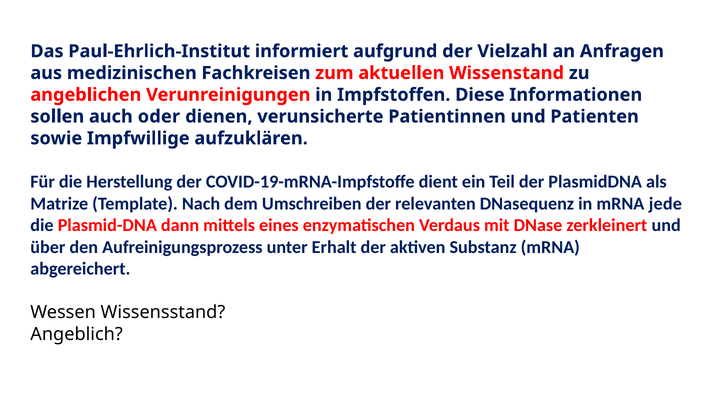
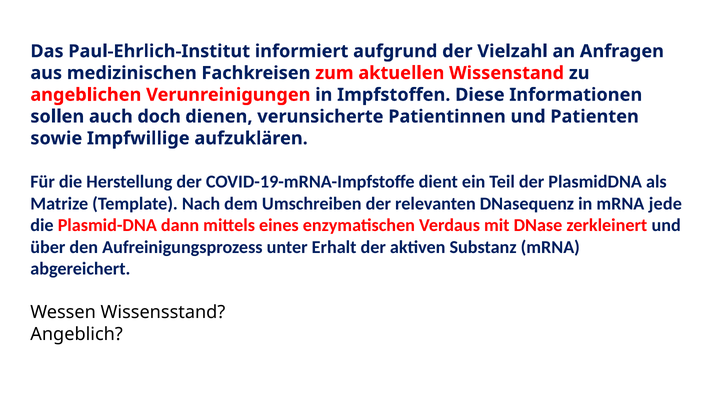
oder: oder -> doch (159, 117)
